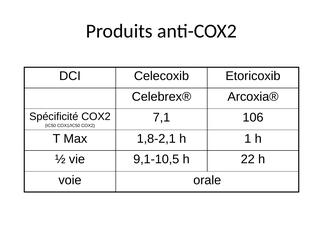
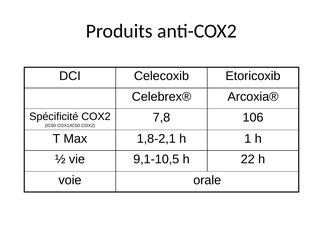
7,1: 7,1 -> 7,8 (162, 118)
